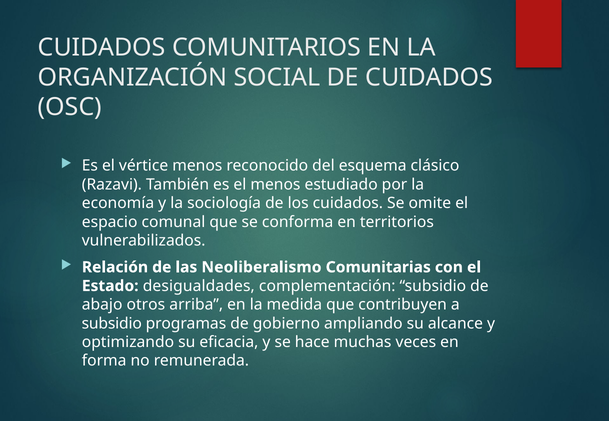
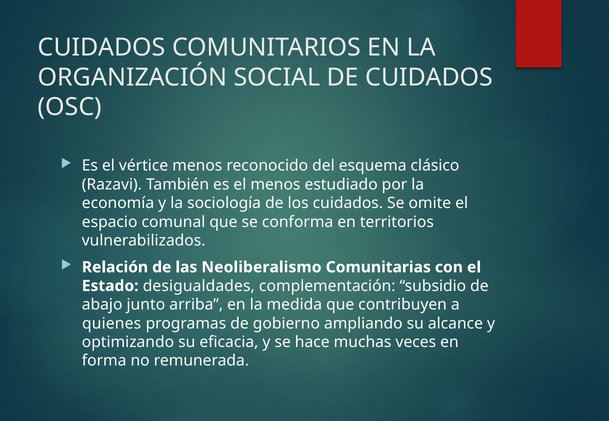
otros: otros -> junto (146, 305)
subsidio: subsidio -> quienes (112, 324)
